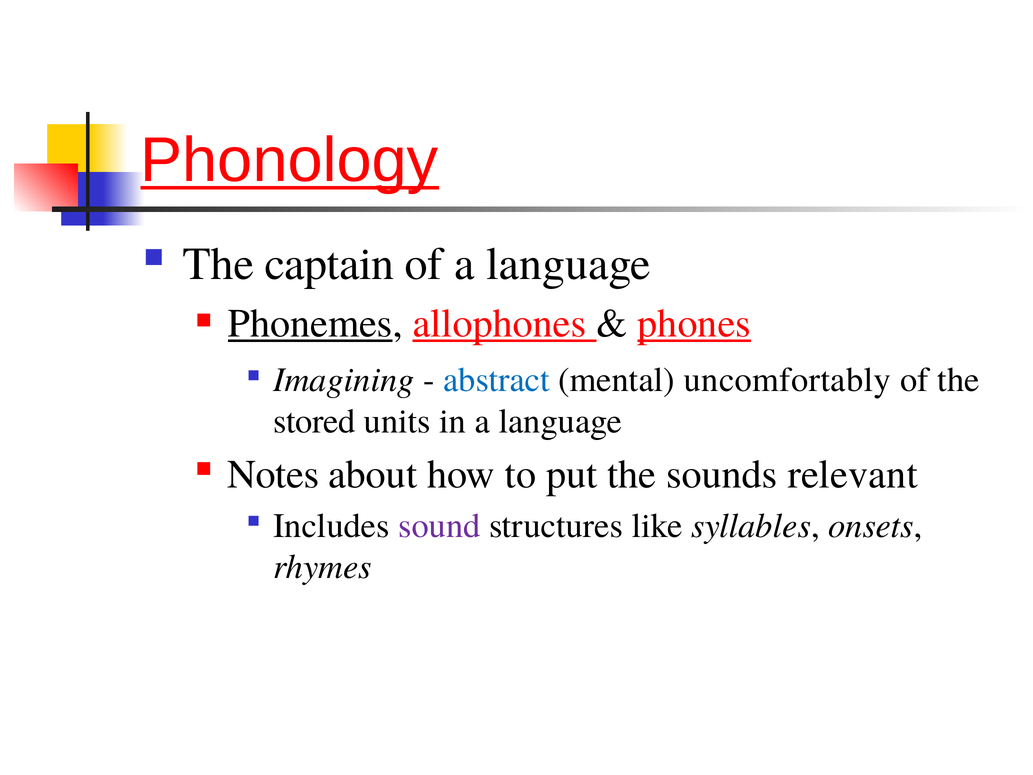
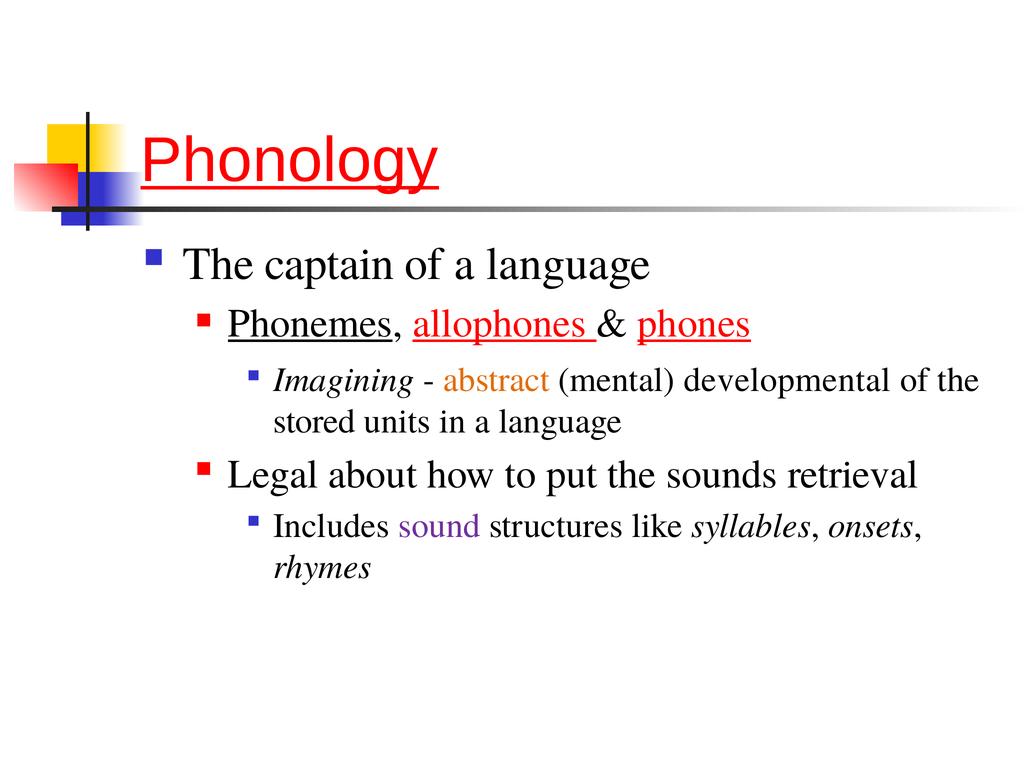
abstract colour: blue -> orange (496, 380)
uncomfortably: uncomfortably -> developmental (787, 380)
Notes: Notes -> Legal (273, 474)
relevant: relevant -> retrieval (853, 474)
